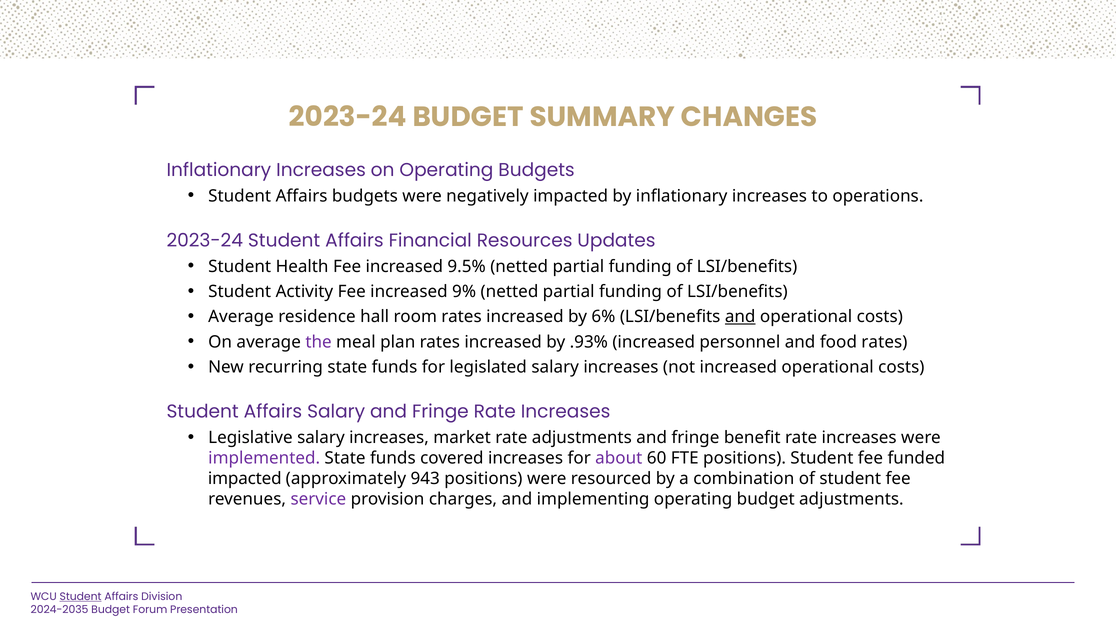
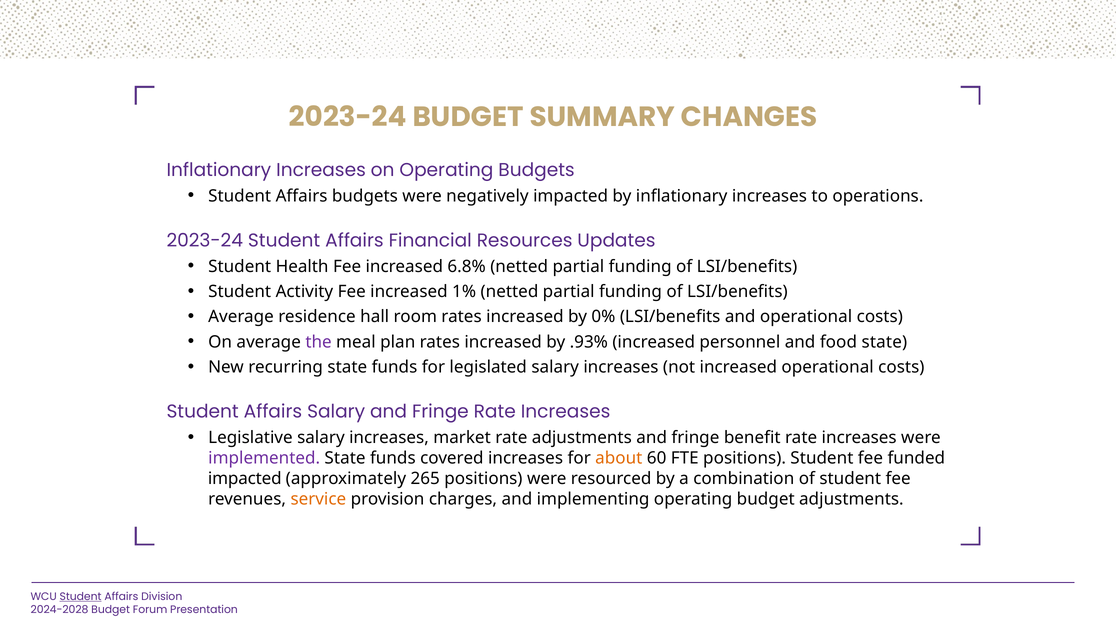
9.5%: 9.5% -> 6.8% (467, 266)
9%: 9% -> 1% (464, 291)
6%: 6% -> 0% (603, 317)
and underline: present -> none (740, 317)
food rates: rates -> state (884, 342)
about colour: purple -> orange (619, 458)
943: 943 -> 265 (425, 478)
service colour: purple -> orange (318, 499)
2024-2035: 2024-2035 -> 2024-2028 (60, 610)
